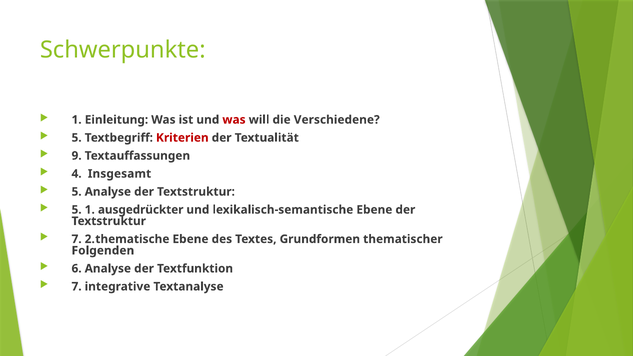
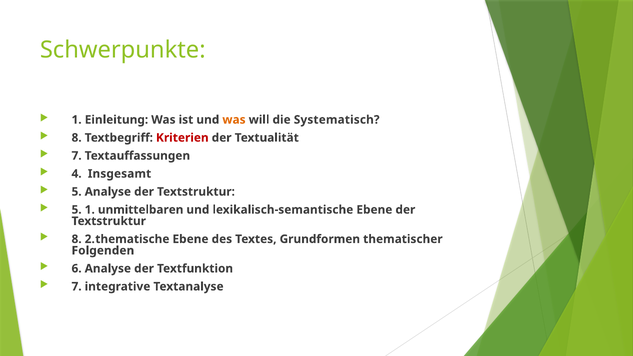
was colour: red -> orange (234, 120)
Verschiedene: Verschiedene -> Systematisch (337, 120)
5: 5 -> 8 (77, 138)
9: 9 -> 7 (77, 156)
ausgedrückter: ausgedrückter -> unmittelbaren (141, 210)
7: 7 -> 8 (77, 239)
